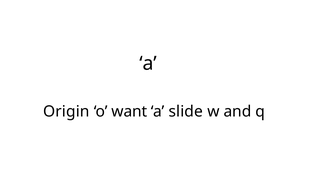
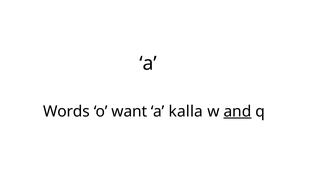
Origin: Origin -> Words (66, 111)
slide: slide -> kalla (186, 111)
and underline: none -> present (237, 111)
